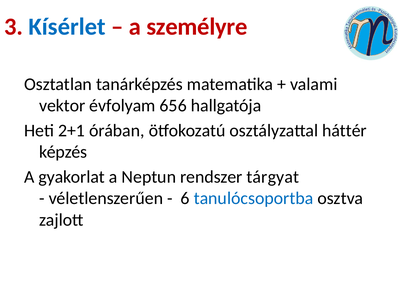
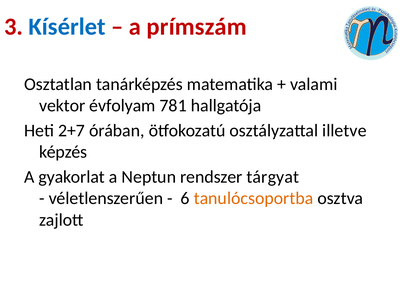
személyre: személyre -> prímszám (197, 27)
656: 656 -> 781 (173, 106)
2+1: 2+1 -> 2+7 (72, 131)
háttér: háttér -> illetve (344, 131)
tanulócsoportba colour: blue -> orange (254, 199)
